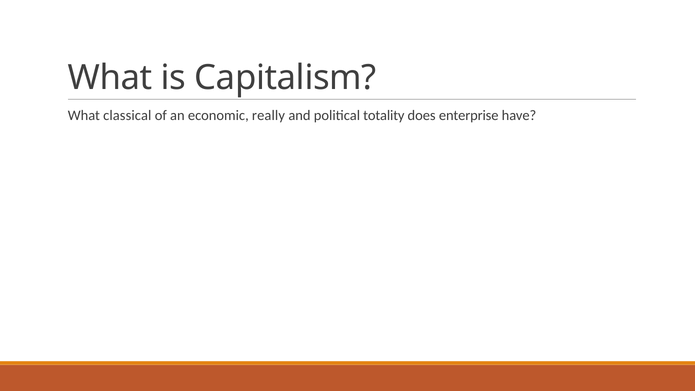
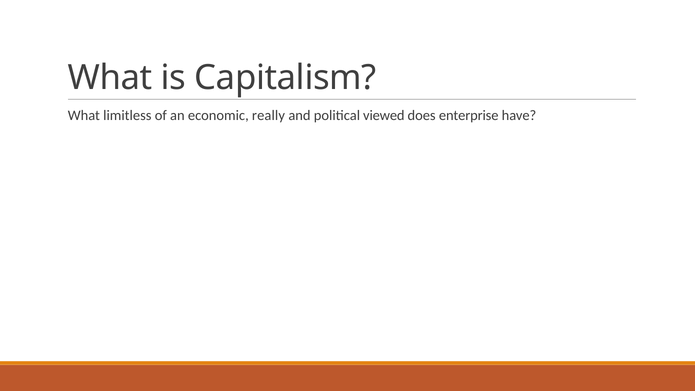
classical: classical -> limitless (127, 116)
totality: totality -> viewed (384, 116)
